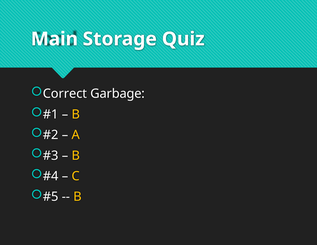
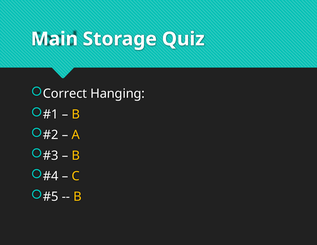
Garbage: Garbage -> Hanging (118, 94)
